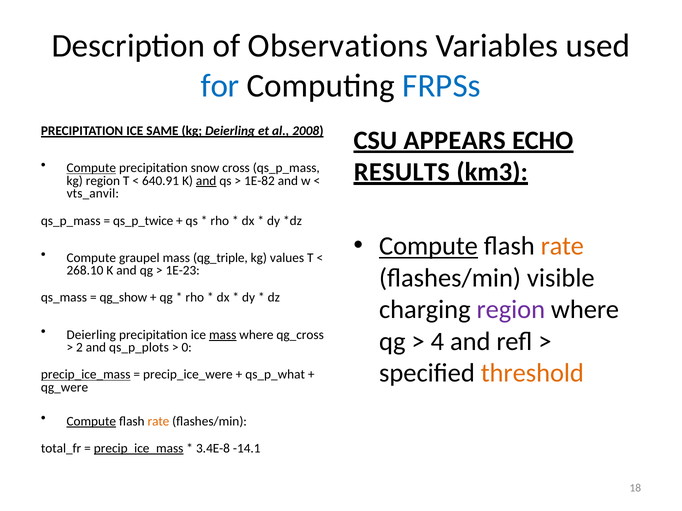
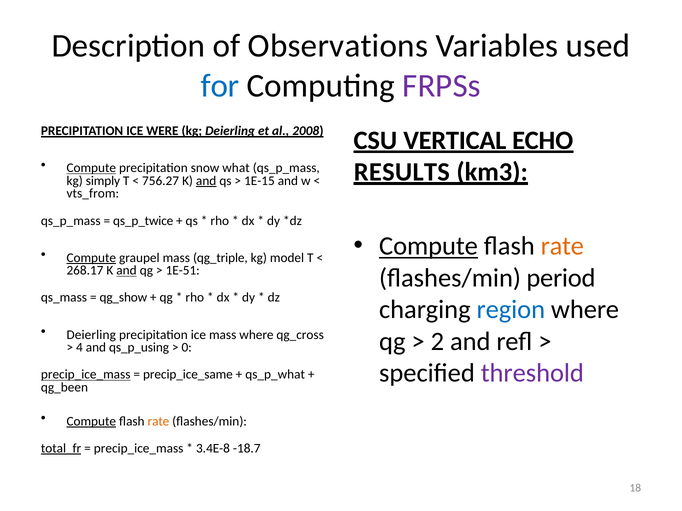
FRPSs colour: blue -> purple (442, 86)
SAME: SAME -> WERE (162, 131)
APPEARS: APPEARS -> VERTICAL (455, 140)
cross: cross -> what (236, 168)
kg region: region -> simply (103, 181)
640.91: 640.91 -> 756.27 (161, 181)
1E-82: 1E-82 -> 1E-15 (259, 181)
vts_anvil: vts_anvil -> vts_from (93, 194)
Compute underline: none -> present (91, 258)
values: values -> model (287, 258)
268.10: 268.10 -> 268.17 (85, 271)
and underline: none -> present (127, 271)
1E-23: 1E-23 -> 1E-51 (183, 271)
visible: visible -> period (561, 278)
region colour: purple -> blue (511, 310)
mass underline: present -> none (223, 335)
4: 4 -> 2 (437, 342)
2: 2 -> 4 (79, 348)
qs_p_plots: qs_p_plots -> qs_p_using (139, 348)
threshold colour: orange -> purple (532, 373)
precip_ice_were: precip_ice_were -> precip_ice_same (188, 375)
qg_were: qg_were -> qg_been (64, 388)
total_fr underline: none -> present (61, 449)
precip_ice_mass underline: present -> none (139, 449)
-14.1: -14.1 -> -18.7 (247, 449)
